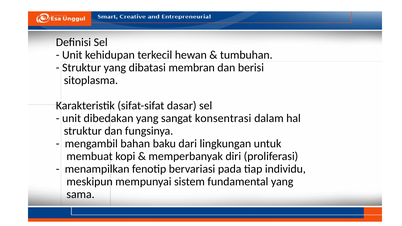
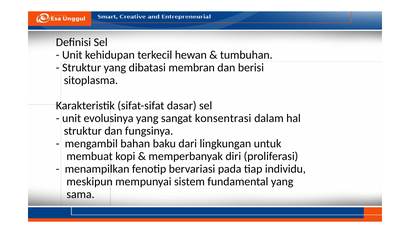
dibedakan: dibedakan -> evolusinya (109, 118)
